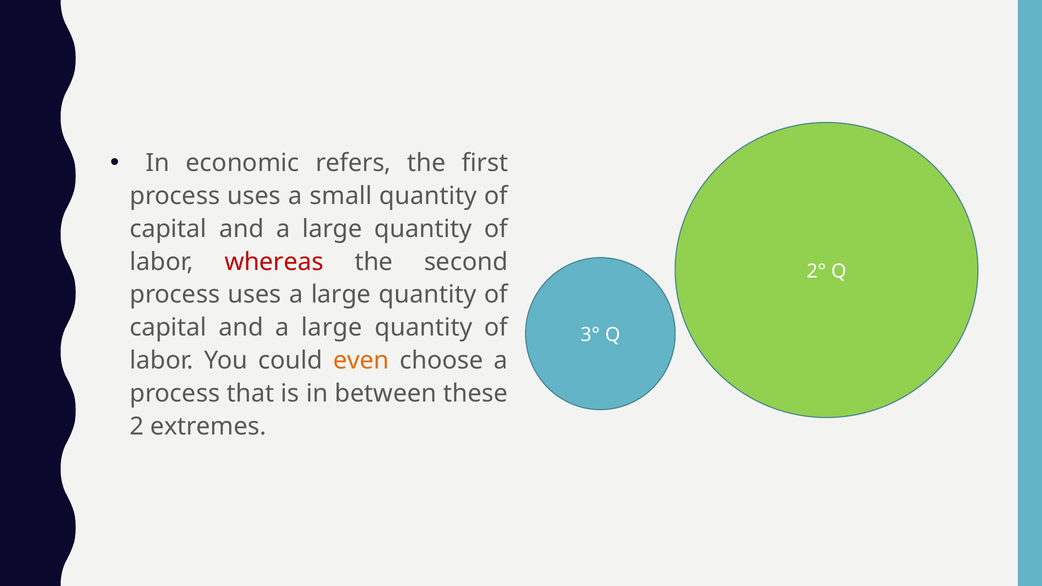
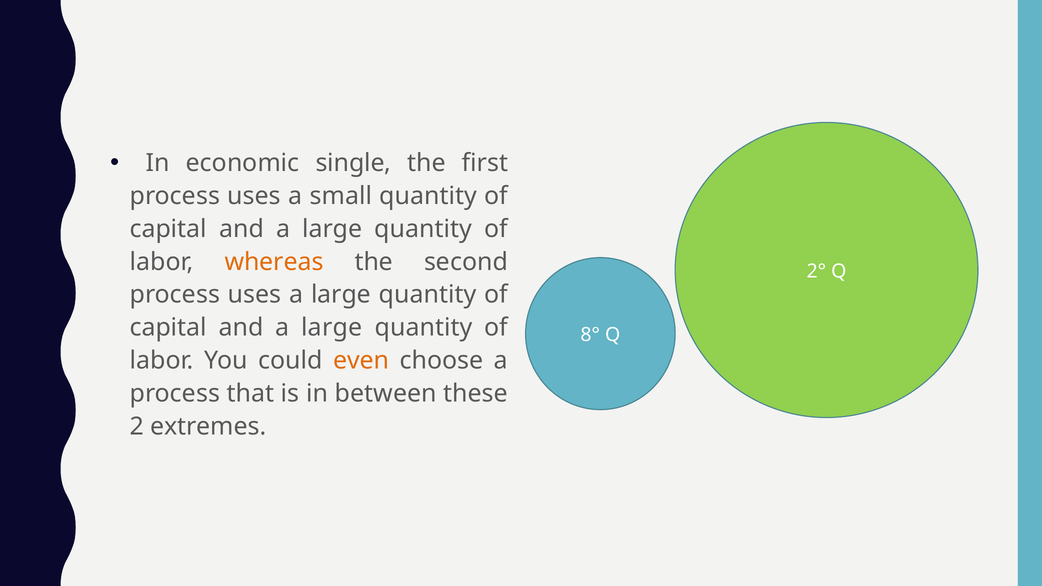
refers: refers -> single (353, 163)
whereas colour: red -> orange (274, 262)
3°: 3° -> 8° (590, 335)
